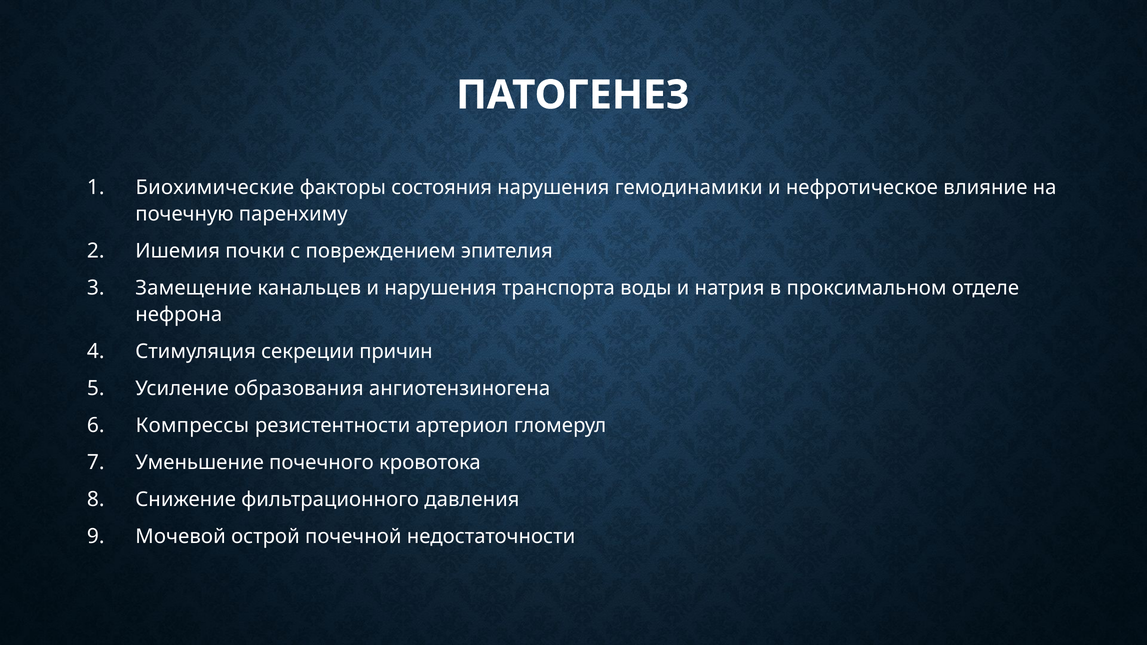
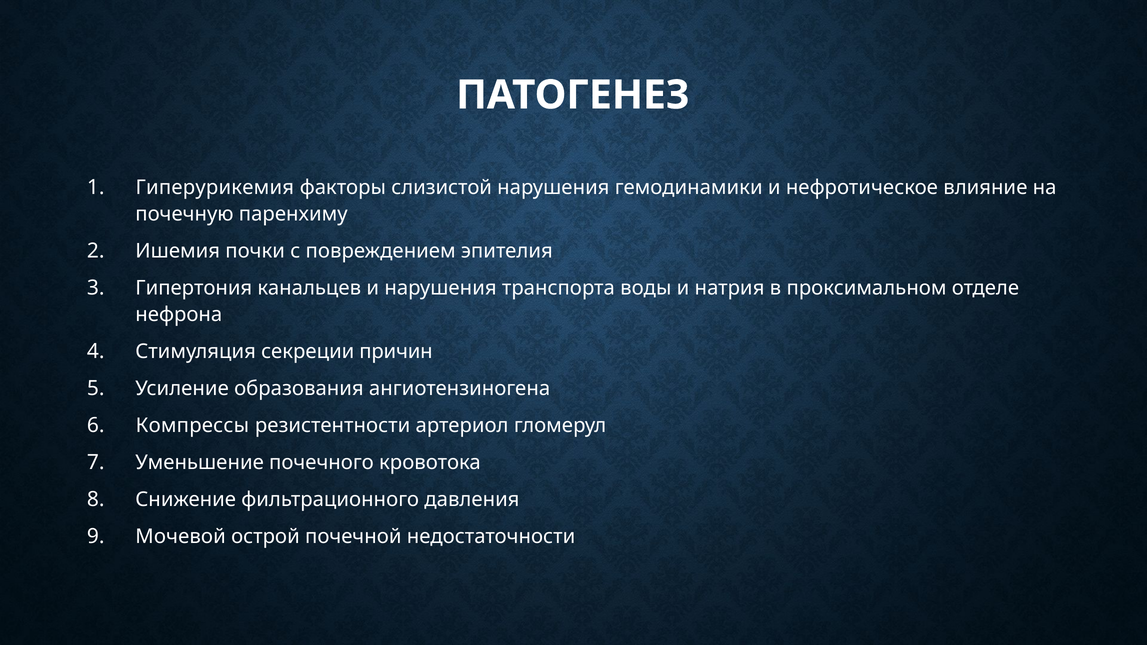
Биохимические: Биохимические -> Гиперурикемия (215, 188)
состояния: состояния -> слизистой (442, 188)
Замещение: Замещение -> Гипертония (194, 288)
